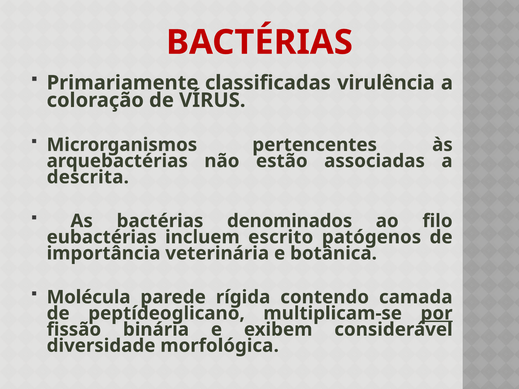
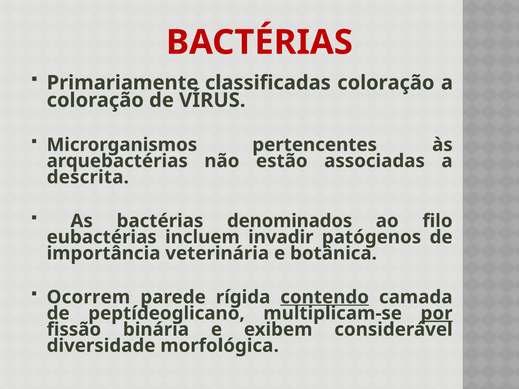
classificadas virulência: virulência -> coloração (386, 83)
escrito: escrito -> invadir (281, 237)
Molécula: Molécula -> Ocorrem (88, 297)
contendo underline: none -> present (325, 297)
